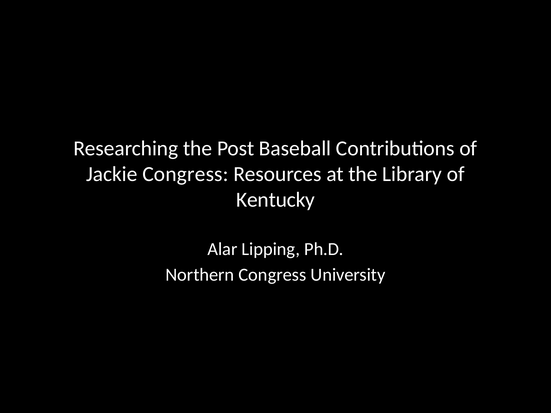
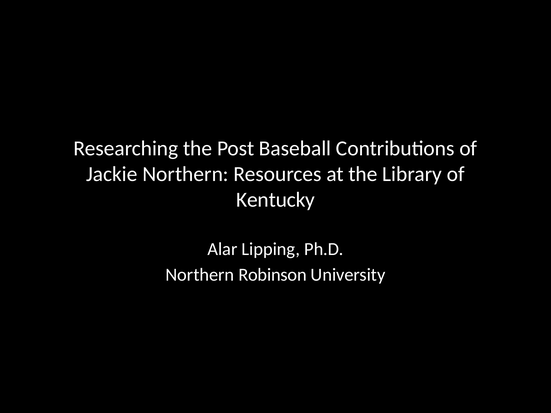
Jackie Congress: Congress -> Northern (186, 174)
Northern Congress: Congress -> Robinson (273, 275)
